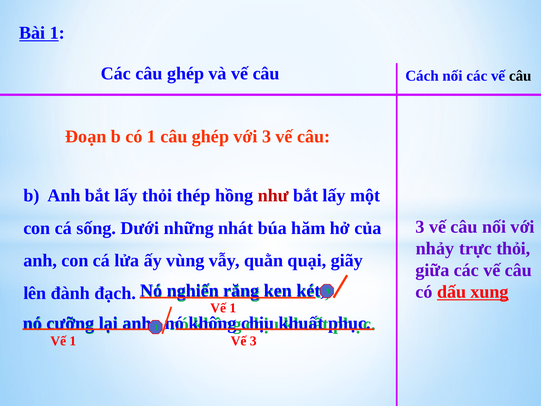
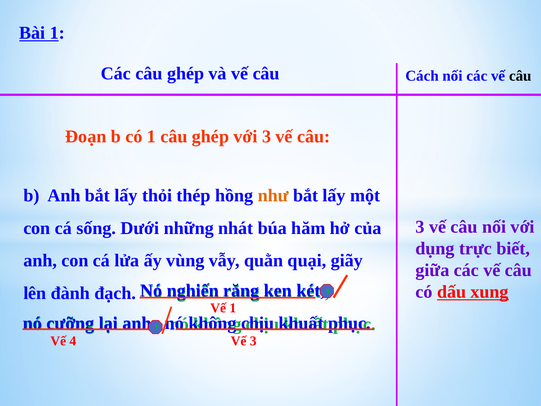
như colour: red -> orange (273, 196)
nhảy: nhảy -> dụng (435, 248)
trực thỏi: thỏi -> biết (513, 248)
1: 1 -> 4 (73, 341)
